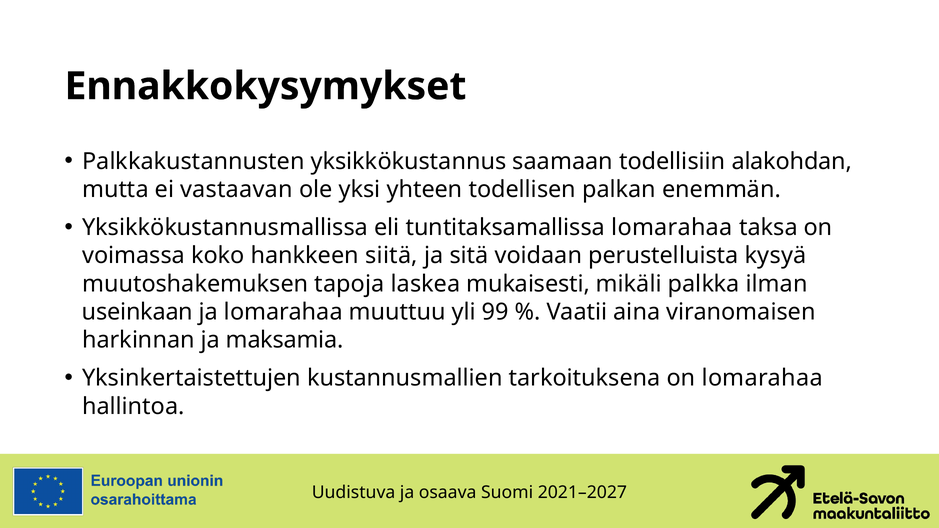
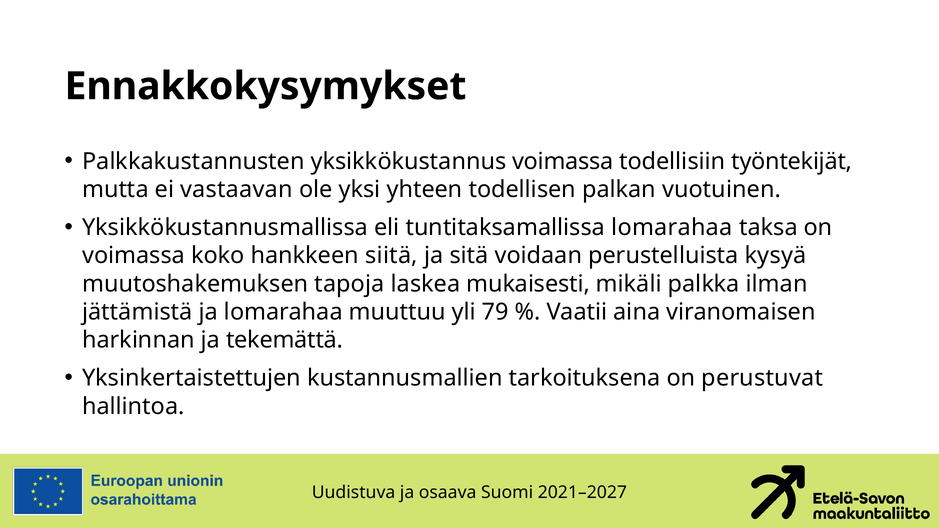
yksikkökustannus saamaan: saamaan -> voimassa (563, 162)
alakohdan: alakohdan -> työntekijät (792, 162)
enemmän: enemmän -> vuotuinen (721, 190)
useinkaan: useinkaan -> jättämistä (137, 312)
99: 99 -> 79 (495, 312)
maksamia: maksamia -> tekemättä (285, 340)
on lomarahaa: lomarahaa -> perustuvat (762, 378)
